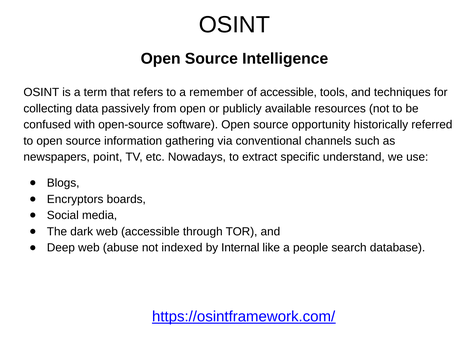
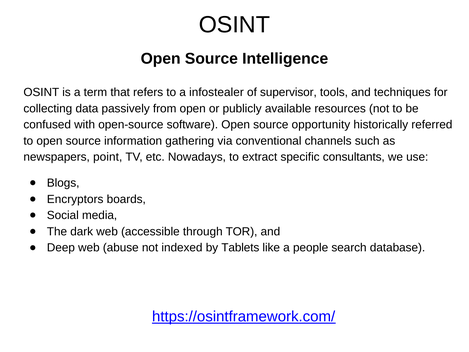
remember: remember -> infostealer (216, 92)
of accessible: accessible -> supervisor (288, 92)
understand: understand -> consultants (354, 157)
Internal: Internal -> Tablets (240, 248)
